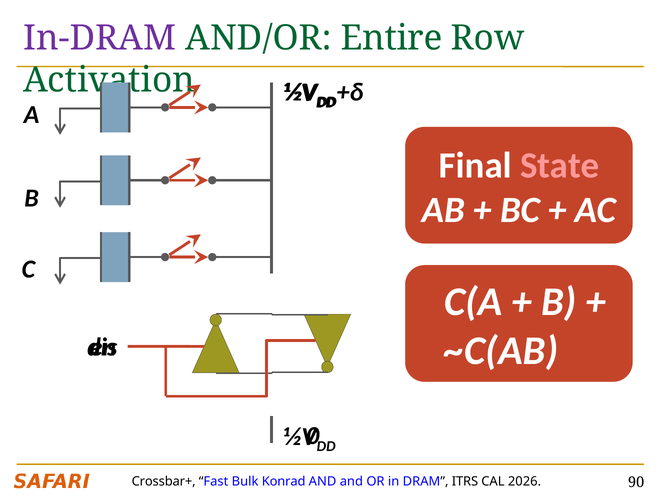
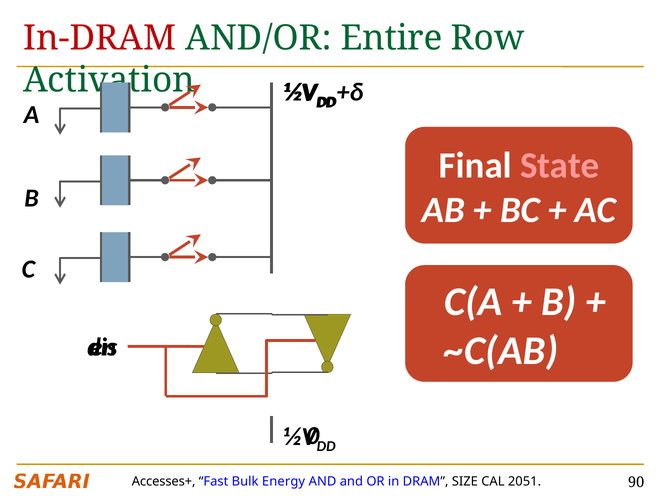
In-DRAM colour: purple -> red (100, 38)
Crossbar+: Crossbar+ -> Accesses+ (164, 482)
Konrad: Konrad -> Energy (284, 482)
ITRS: ITRS -> SIZE (465, 482)
2026: 2026 -> 2051 (525, 482)
